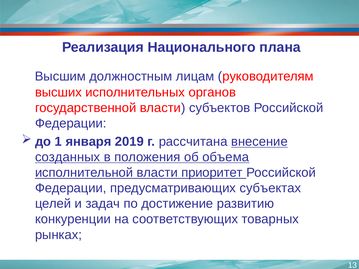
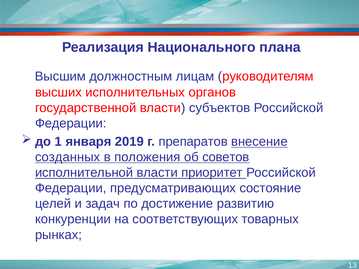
рассчитана: рассчитана -> препаратов (193, 142)
объема: объема -> советов (226, 157)
субъектах: субъектах -> состояние (270, 188)
